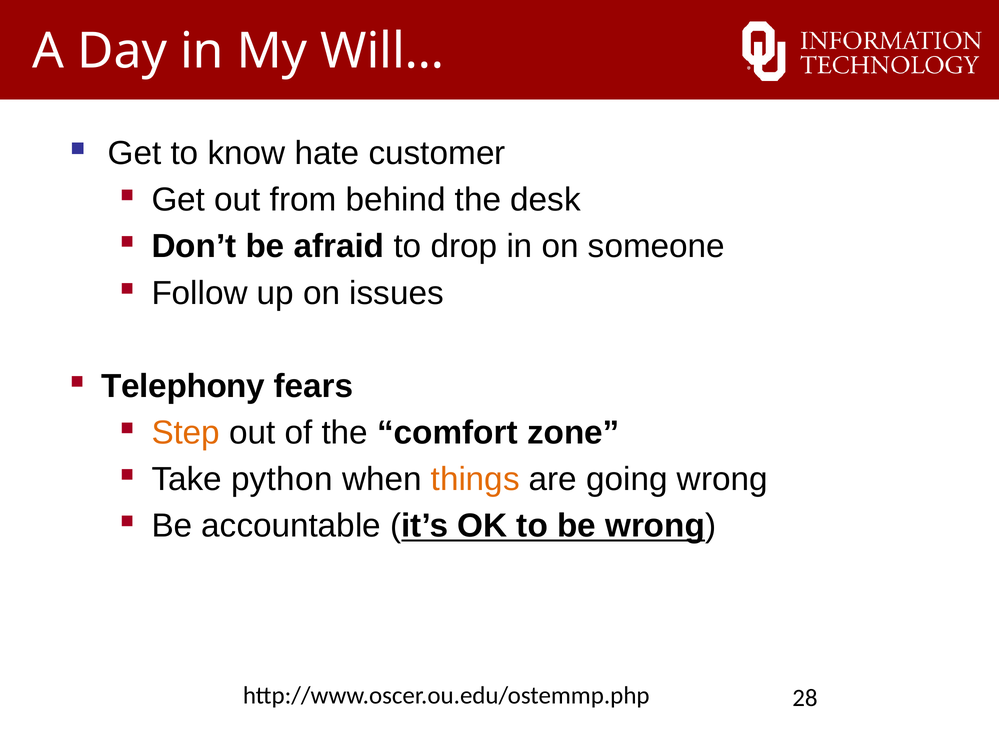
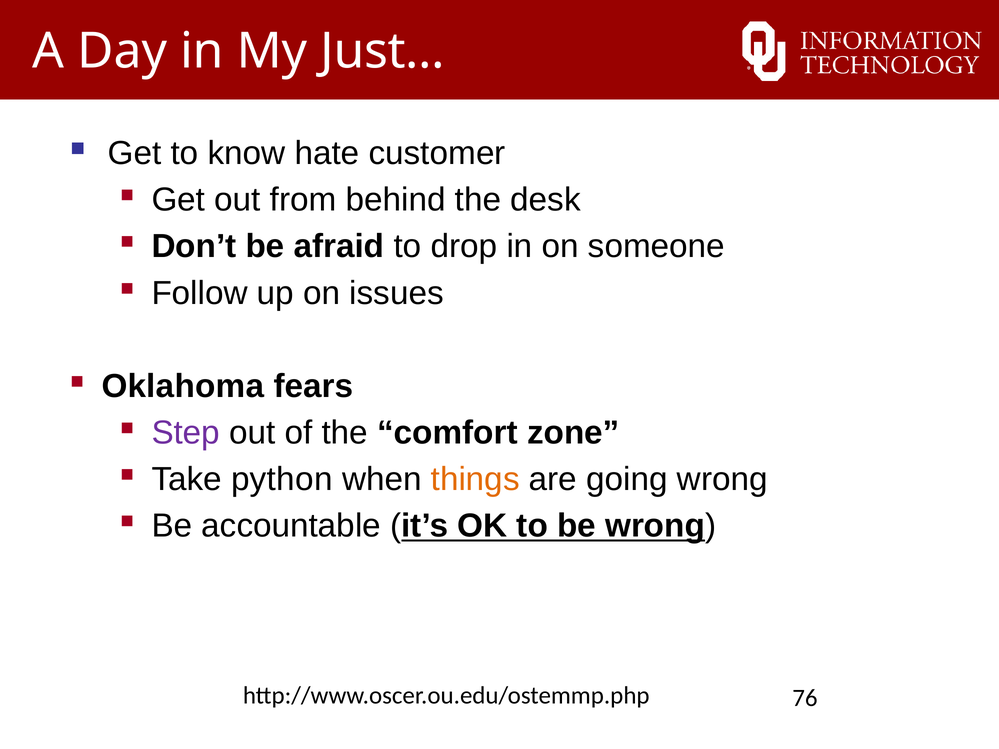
Will…: Will… -> Just… (383, 51)
Telephony: Telephony -> Oklahoma (183, 386)
Step colour: orange -> purple (186, 433)
28: 28 -> 76 (805, 698)
